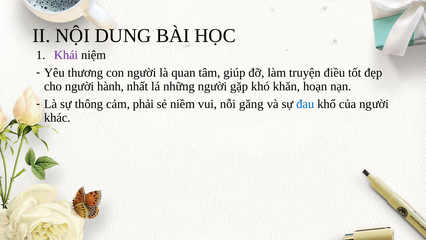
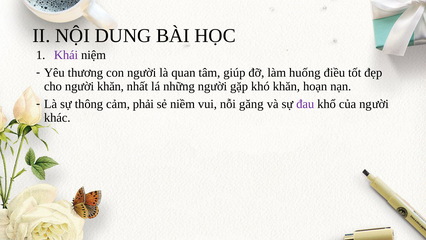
truyện: truyện -> huống (305, 73)
người hành: hành -> khăn (110, 86)
đau colour: blue -> purple (305, 104)
